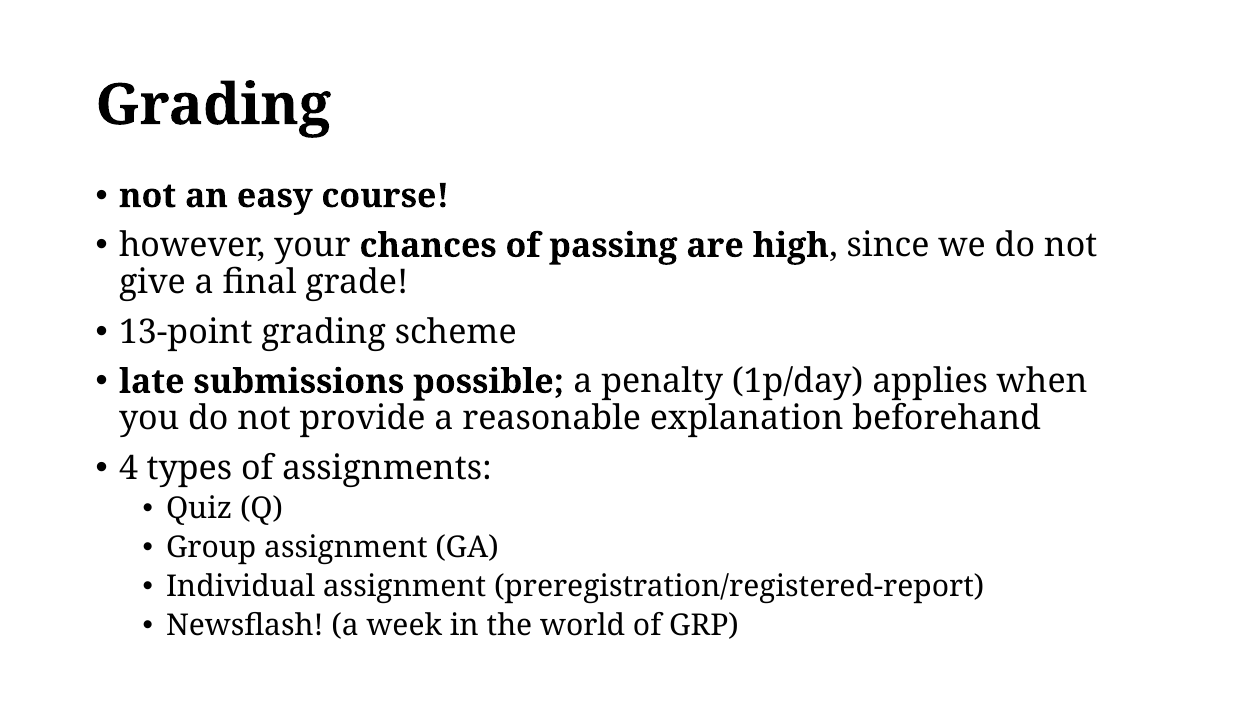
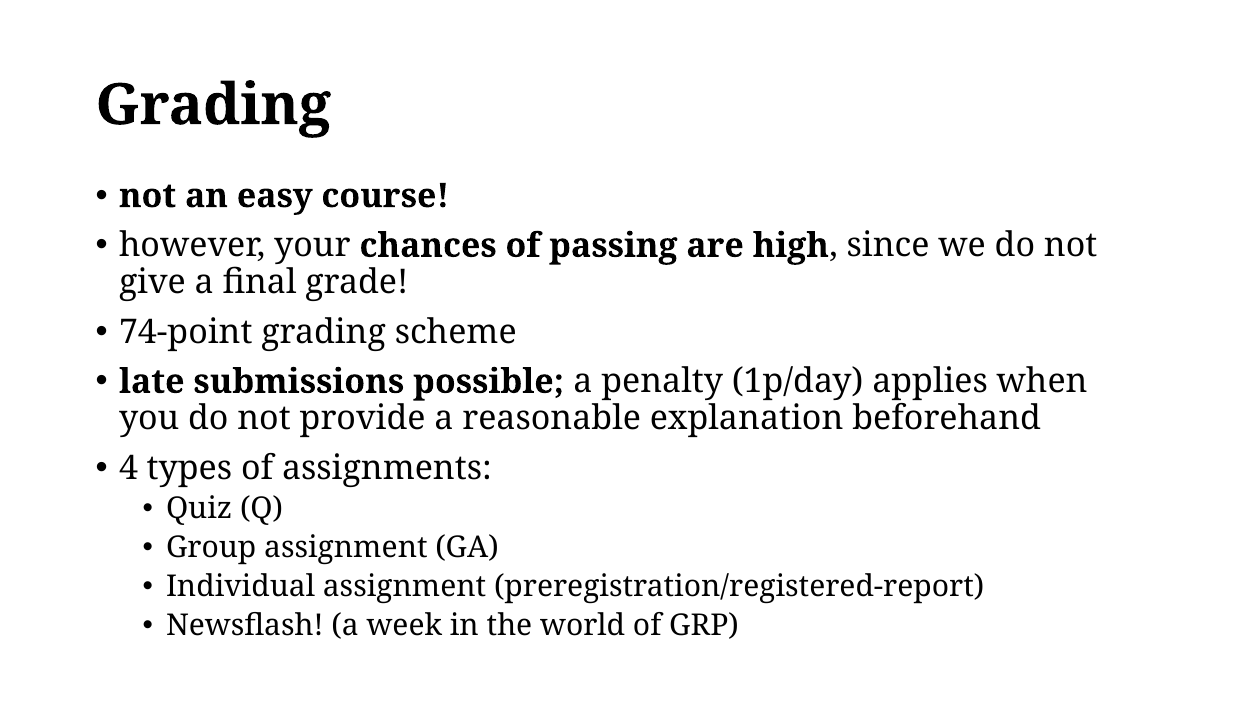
13-point: 13-point -> 74-point (186, 332)
